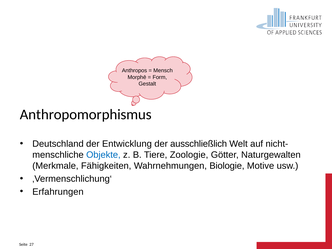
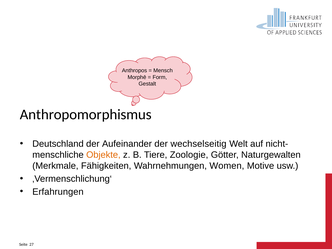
Entwicklung: Entwicklung -> Aufeinander (127, 144)
ausschließlich: ausschließlich -> wechselseitig (199, 144)
Objekte colour: blue -> orange (103, 155)
Biologie: Biologie -> Women (227, 166)
